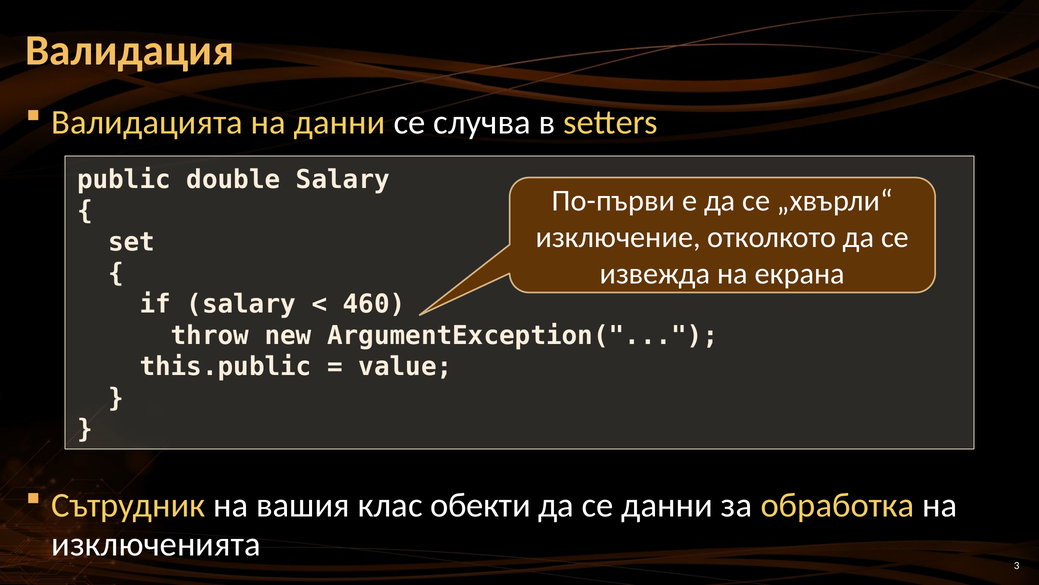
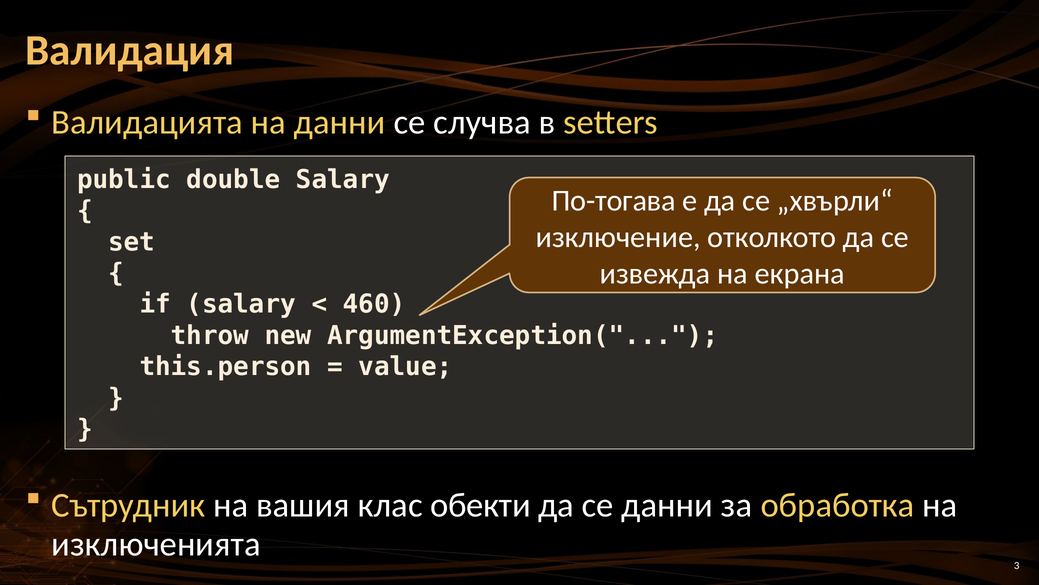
По-първи: По-първи -> По-тогава (614, 201)
this.public: this.public -> this.person (226, 366)
